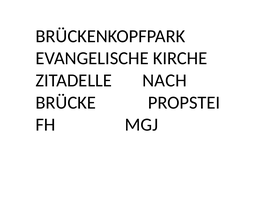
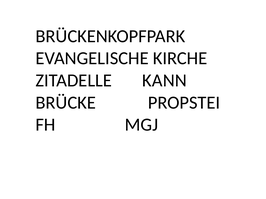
NACH: NACH -> KANN (165, 81)
